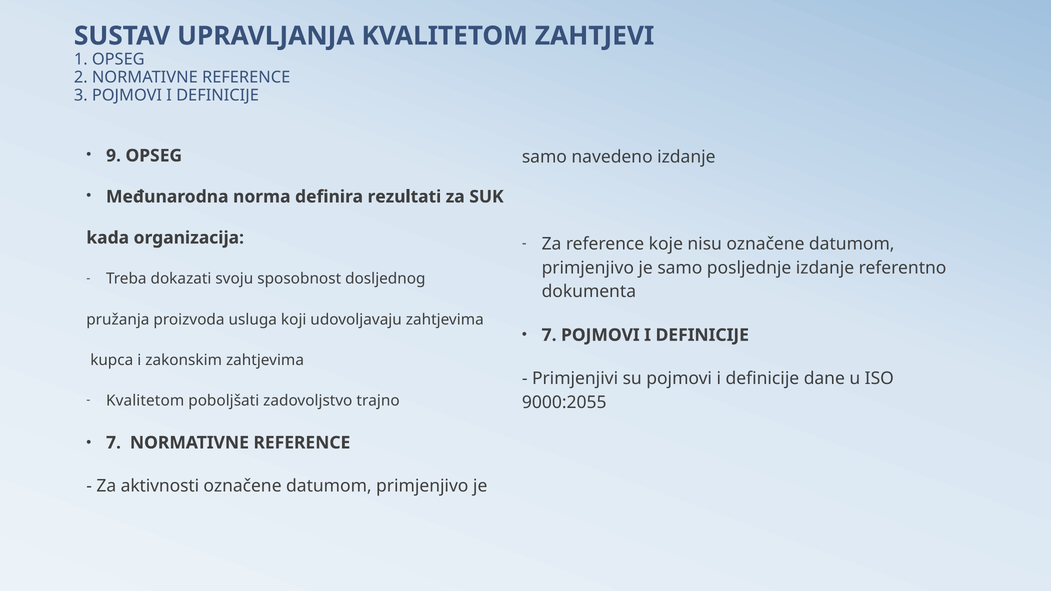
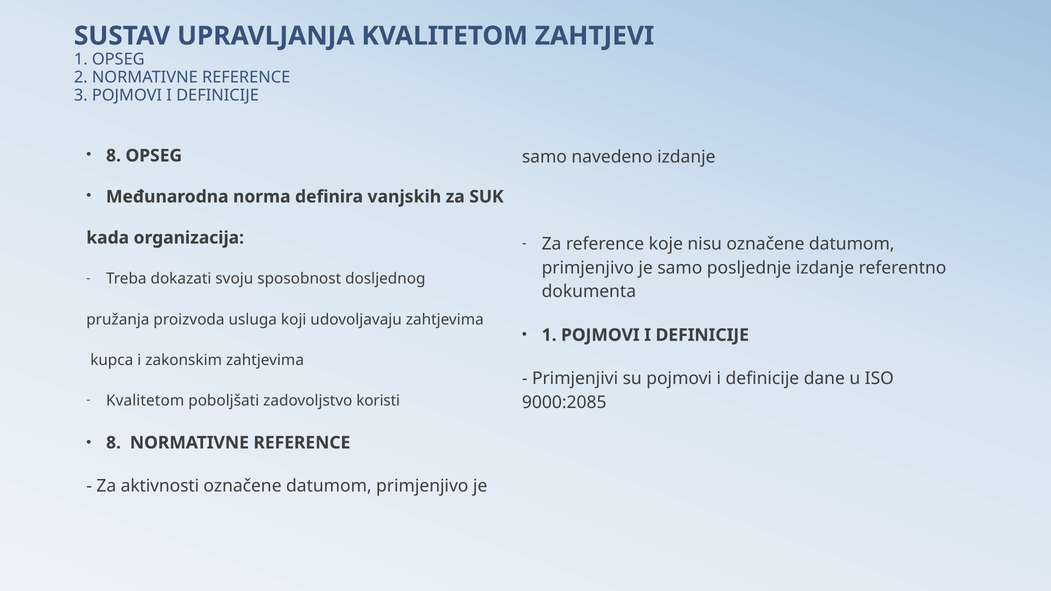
9: 9 -> 8 (113, 156)
rezultati: rezultati -> vanjskih (404, 197)
7: 7 -> 1 (549, 335)
trajno: trajno -> koristi (378, 401)
9000:2055: 9000:2055 -> 9000:2085 (564, 403)
7: 7 -> 8 (113, 443)
